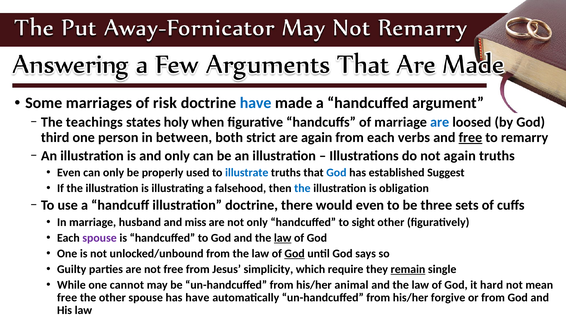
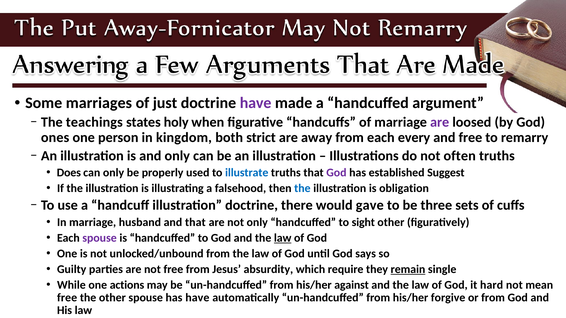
risk: risk -> just (165, 103)
have colour: blue -> purple (256, 103)
are colour: blue -> purple (440, 122)
third: third -> ones (55, 138)
between: between -> kingdom (184, 138)
are again: again -> away (317, 138)
verbs: verbs -> every (414, 138)
free underline: present -> none (470, 138)
not again: again -> often (460, 156)
Even: Even -> Does (69, 173)
God colour: blue -> purple (336, 173)
would even: even -> gave (370, 205)
and miss: miss -> that (195, 222)
God underline: present -> none (295, 254)
simplicity: simplicity -> absurdity (268, 269)
cannot: cannot -> actions (127, 285)
animal: animal -> against (352, 285)
